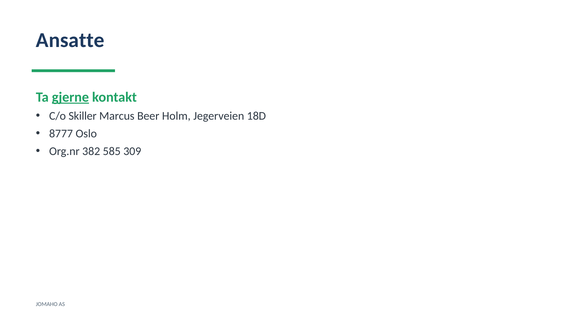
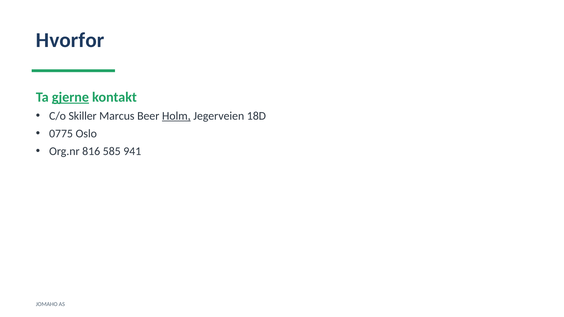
Ansatte: Ansatte -> Hvorfor (70, 40)
Holm underline: none -> present (176, 116)
8777: 8777 -> 0775 (61, 134)
382: 382 -> 816 (91, 151)
309: 309 -> 941 (132, 151)
